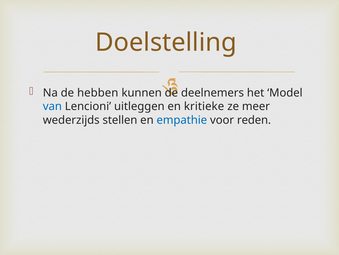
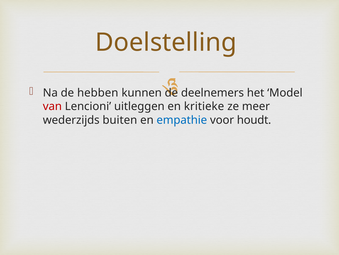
van colour: blue -> red (52, 106)
stellen: stellen -> buiten (120, 120)
reden: reden -> houdt (254, 120)
